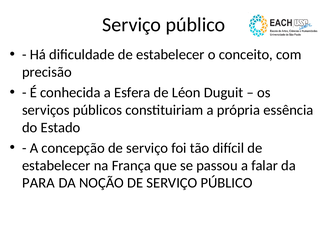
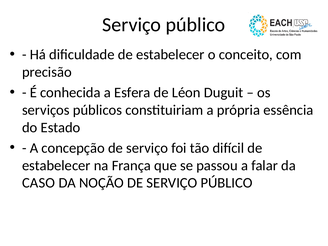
PARA: PARA -> CASO (39, 183)
